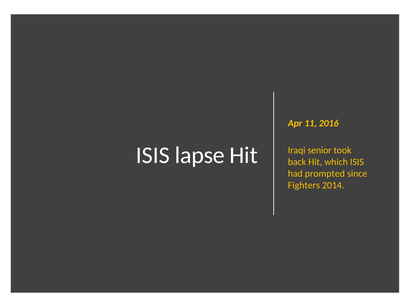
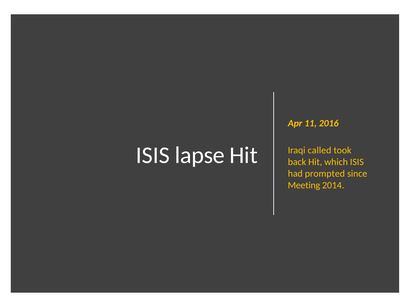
senior: senior -> called (320, 151)
Fighters: Fighters -> Meeting (304, 185)
